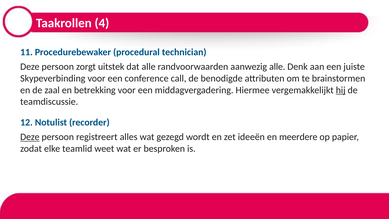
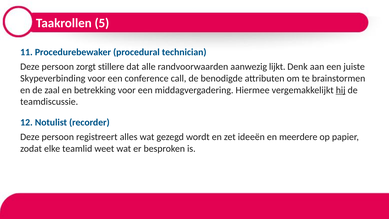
4: 4 -> 5 (102, 23)
uitstek: uitstek -> stillere (111, 67)
aanwezig alle: alle -> lijkt (277, 67)
Deze underline: present -> none (30, 137)
